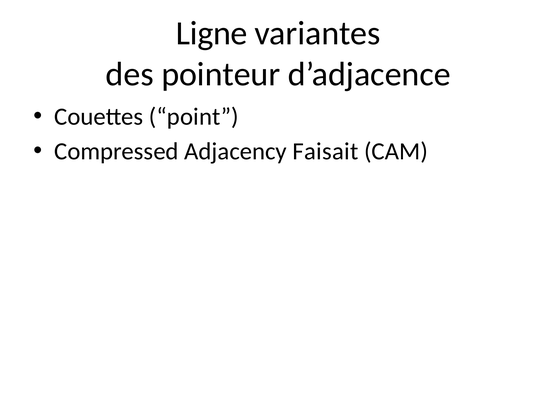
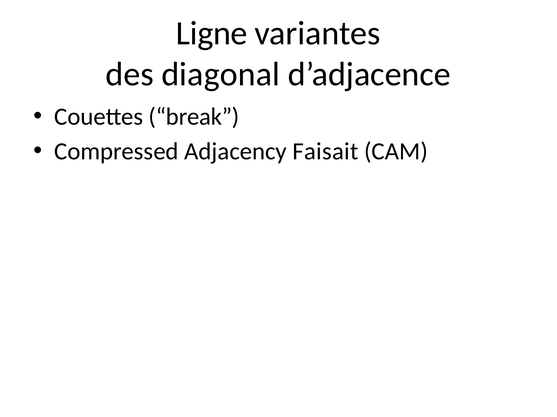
pointeur: pointeur -> diagonal (221, 74)
point: point -> break (194, 117)
